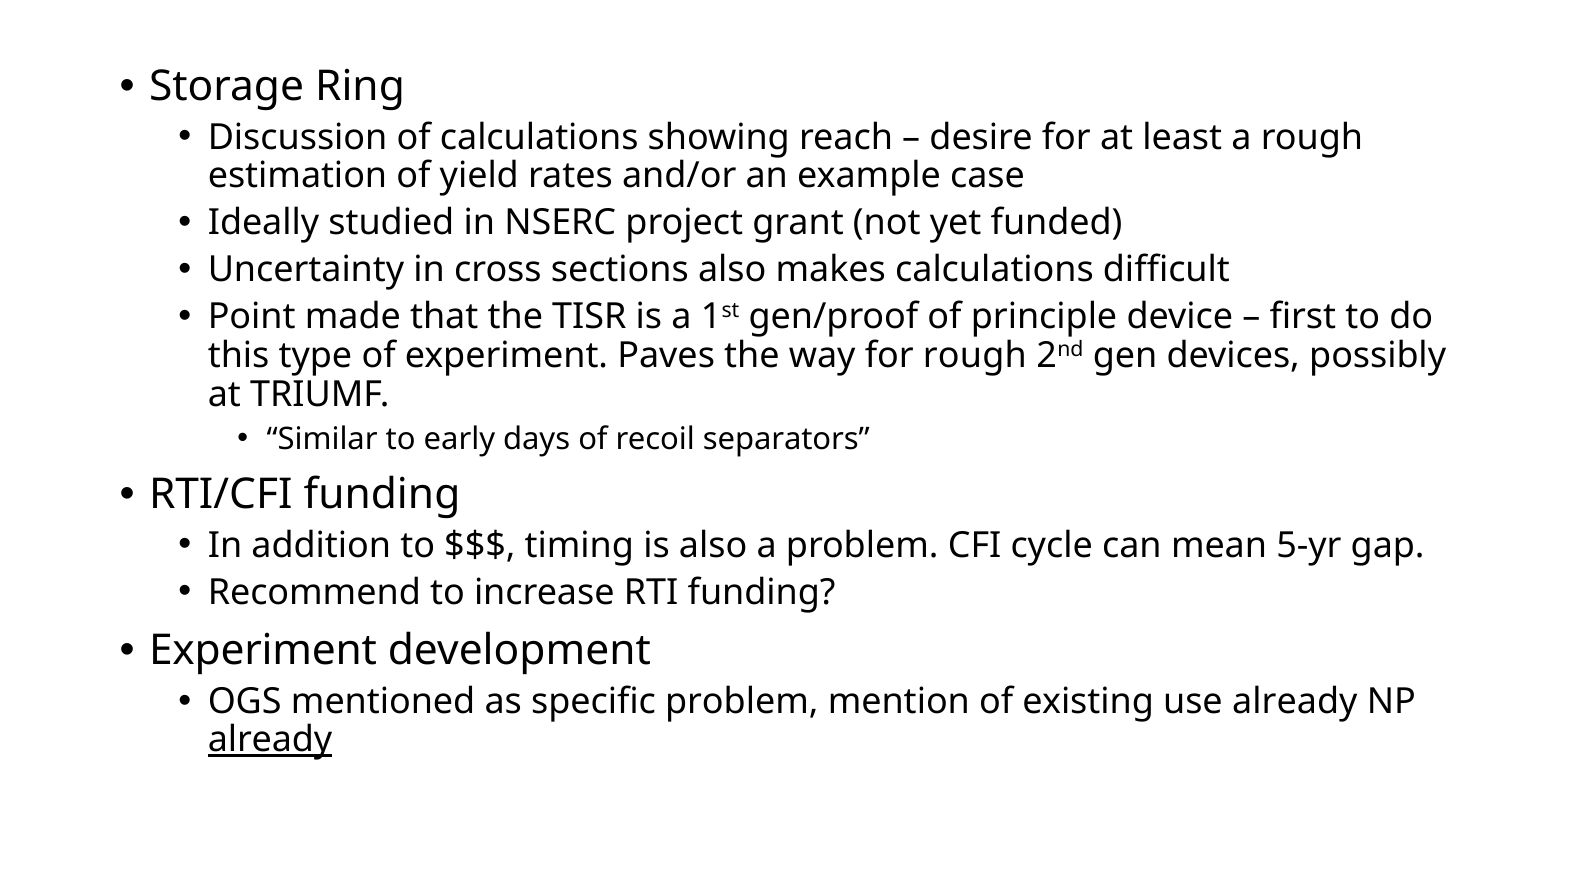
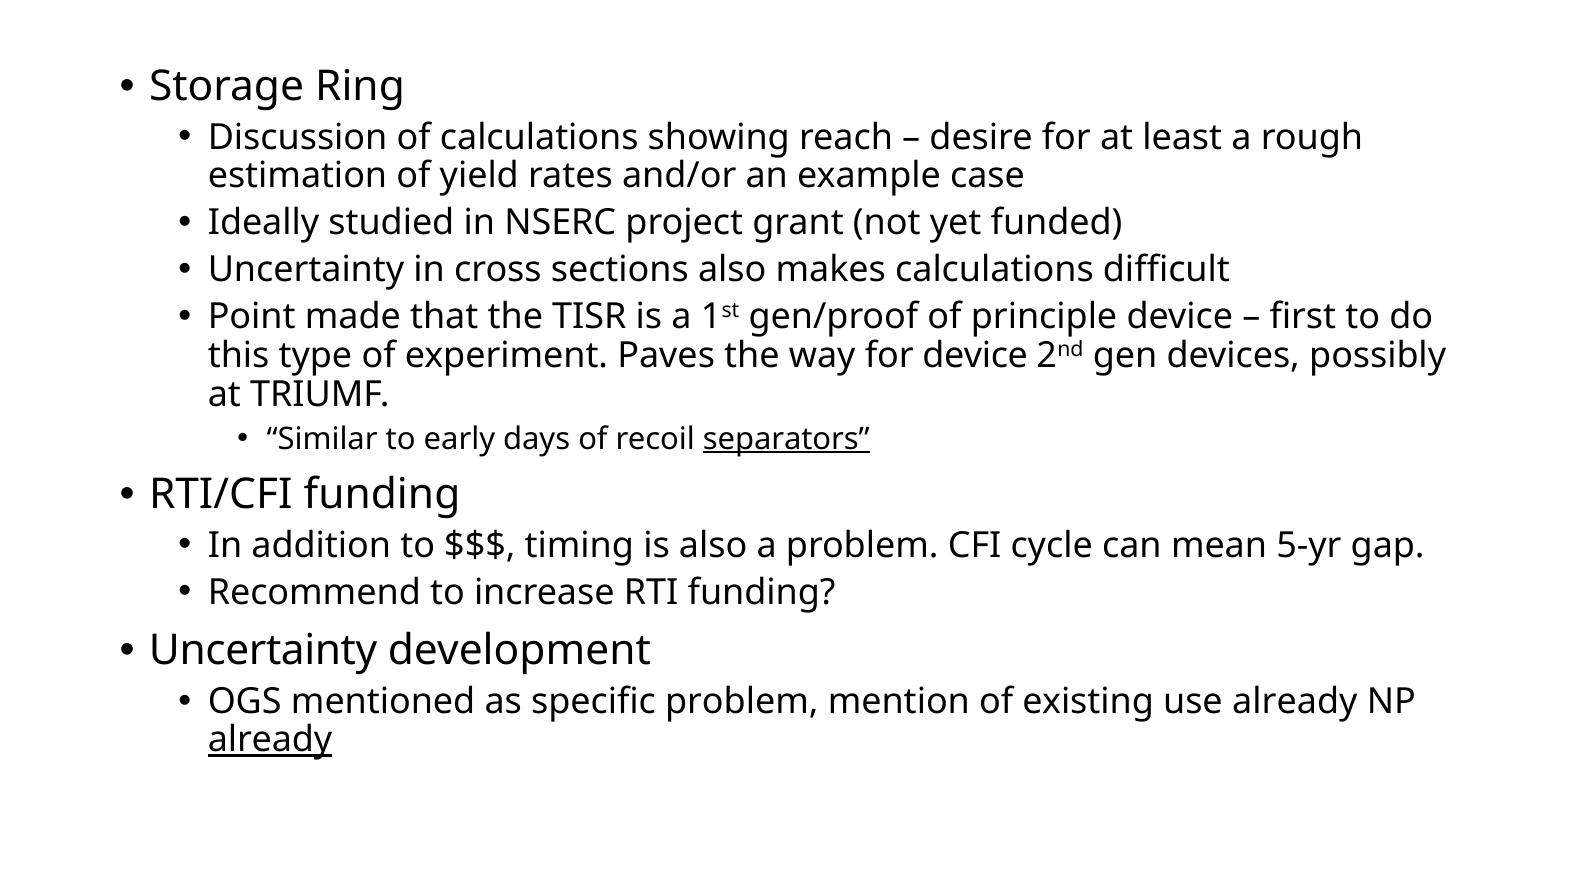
for rough: rough -> device (975, 356)
separators underline: none -> present (786, 439)
Experiment: Experiment -> Uncertainty (263, 651)
